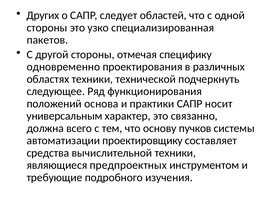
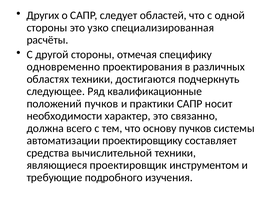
пакетов: пакетов -> расчёты (47, 40)
технической: технической -> достигаются (146, 79)
функционирования: функционирования -> квалификационные (155, 91)
положений основа: основа -> пучков (101, 104)
универсальным: универсальным -> необходимости (64, 116)
предпроектных: предпроектных -> проектировщик (128, 165)
